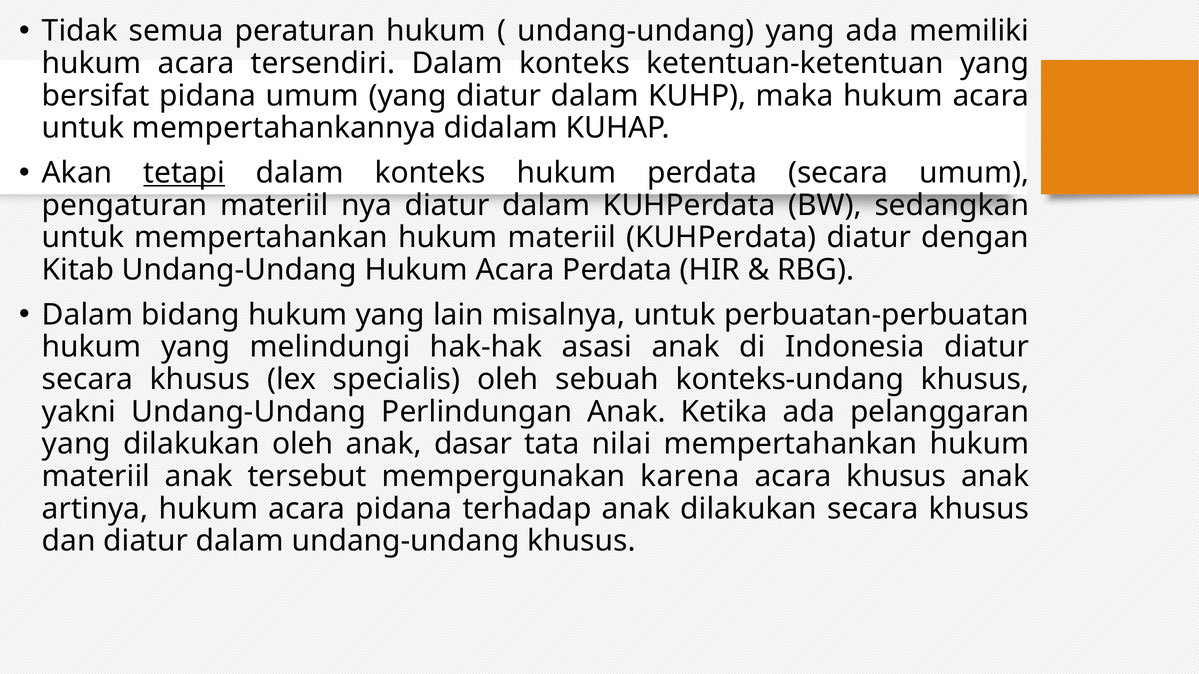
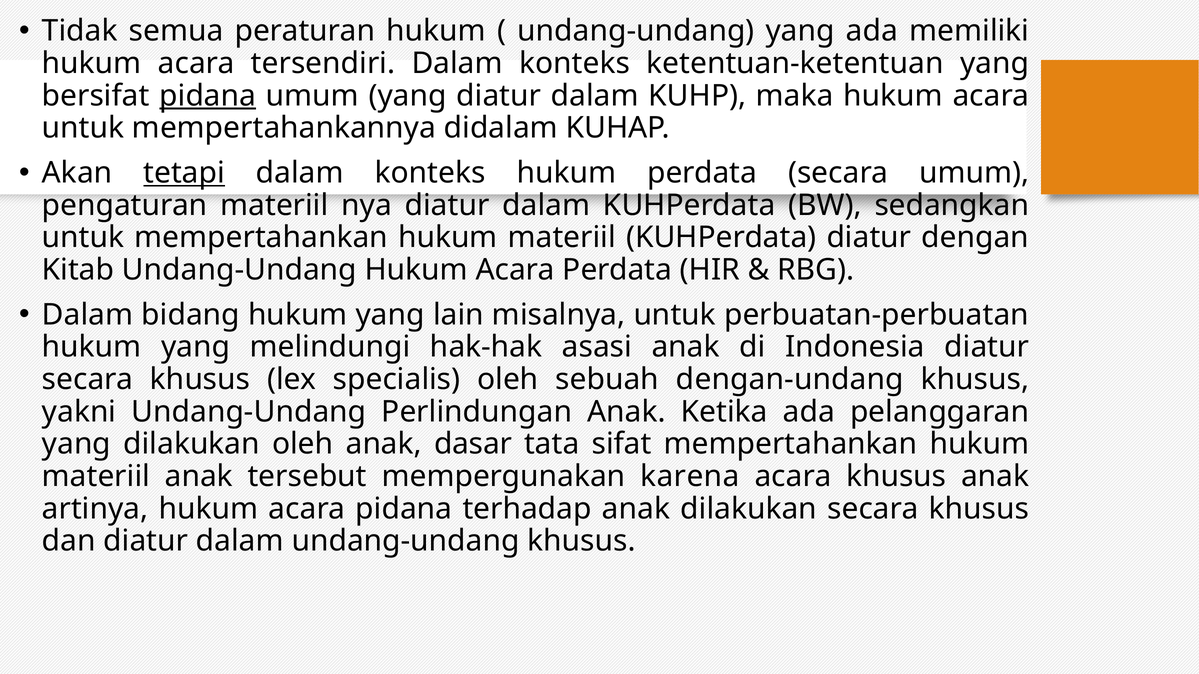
pidana underline: none -> present (208, 96)
konteks-undang: konteks-undang -> dengan-undang (790, 380)
nilai: nilai -> sifat (622, 444)
